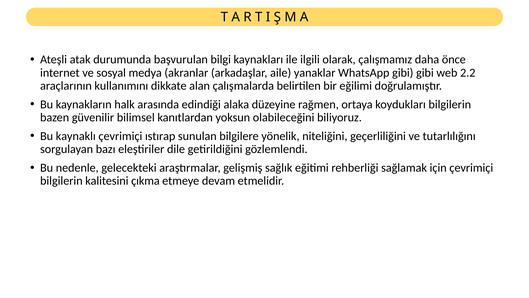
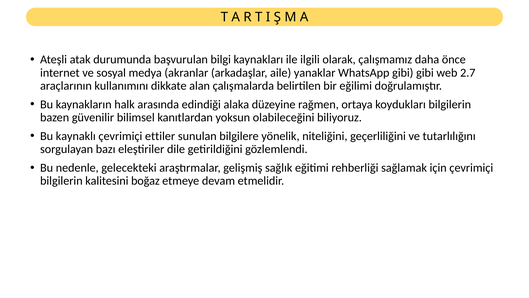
2.2: 2.2 -> 2.7 (468, 73)
ıstırap: ıstırap -> ettiler (160, 136)
çıkma: çıkma -> boğaz (145, 181)
